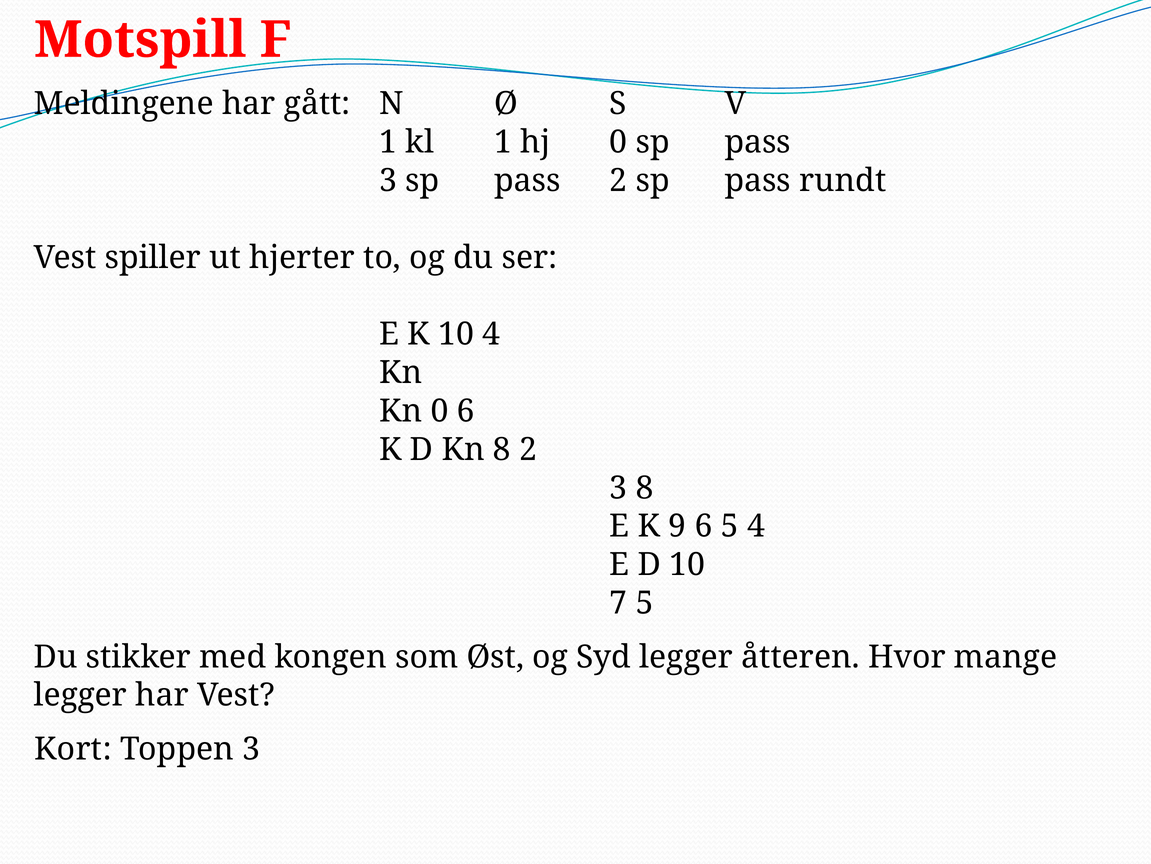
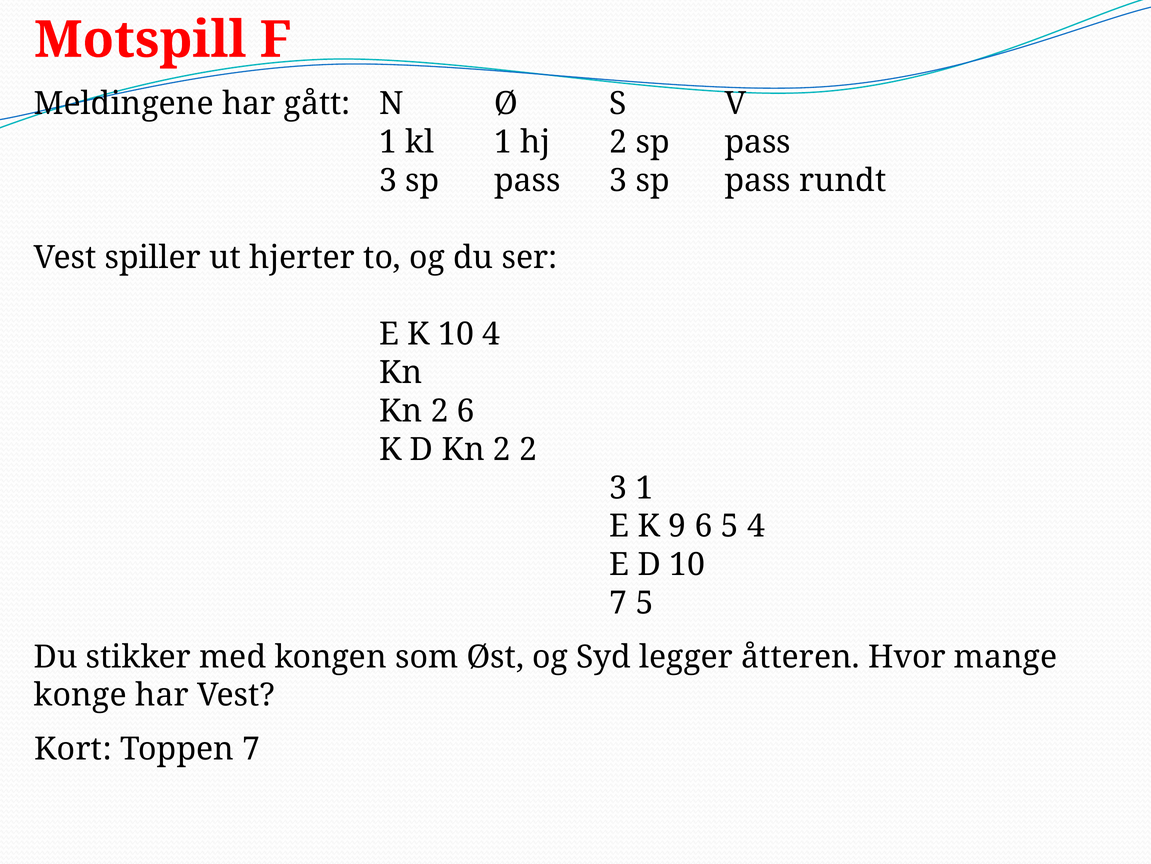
hj 0: 0 -> 2 (618, 142)
3 sp pass 2: 2 -> 3 (618, 181)
0: 0 -> 2 (440, 411)
D Kn 8: 8 -> 2 (502, 449)
3 8: 8 -> 1 (644, 488)
legger: legger -> konge (80, 695)
Toppen 3: 3 -> 7 (251, 749)
